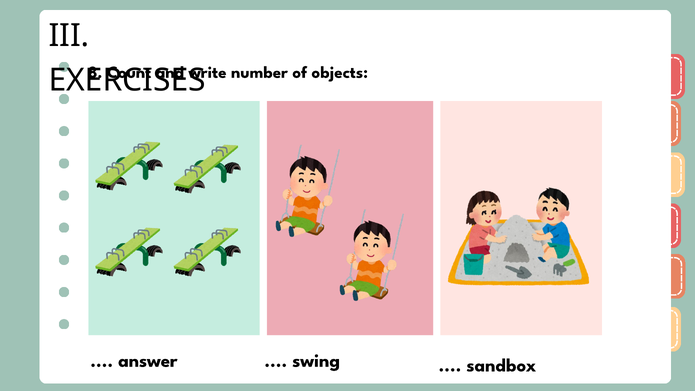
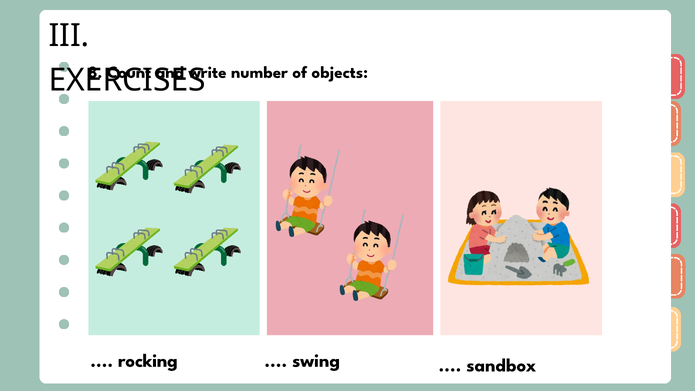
answer: answer -> rocking (148, 361)
